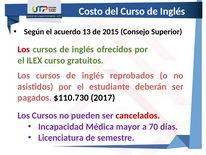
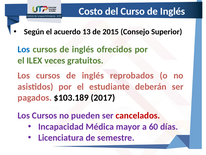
Los colour: red -> blue (24, 49)
ILEX curso: curso -> veces (55, 60)
$110.730: $110.730 -> $103.189 (71, 97)
70: 70 -> 60 (153, 126)
